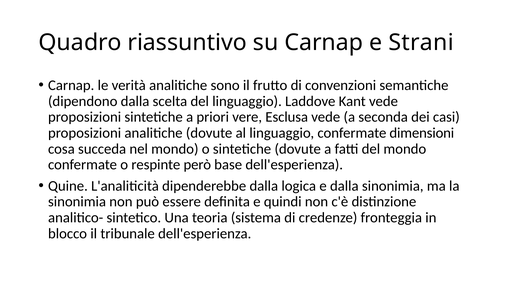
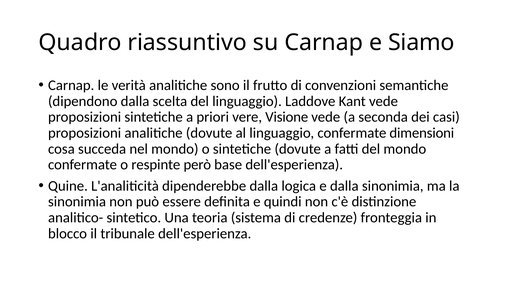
Strani: Strani -> Siamo (421, 43)
Esclusa: Esclusa -> Visione (287, 117)
